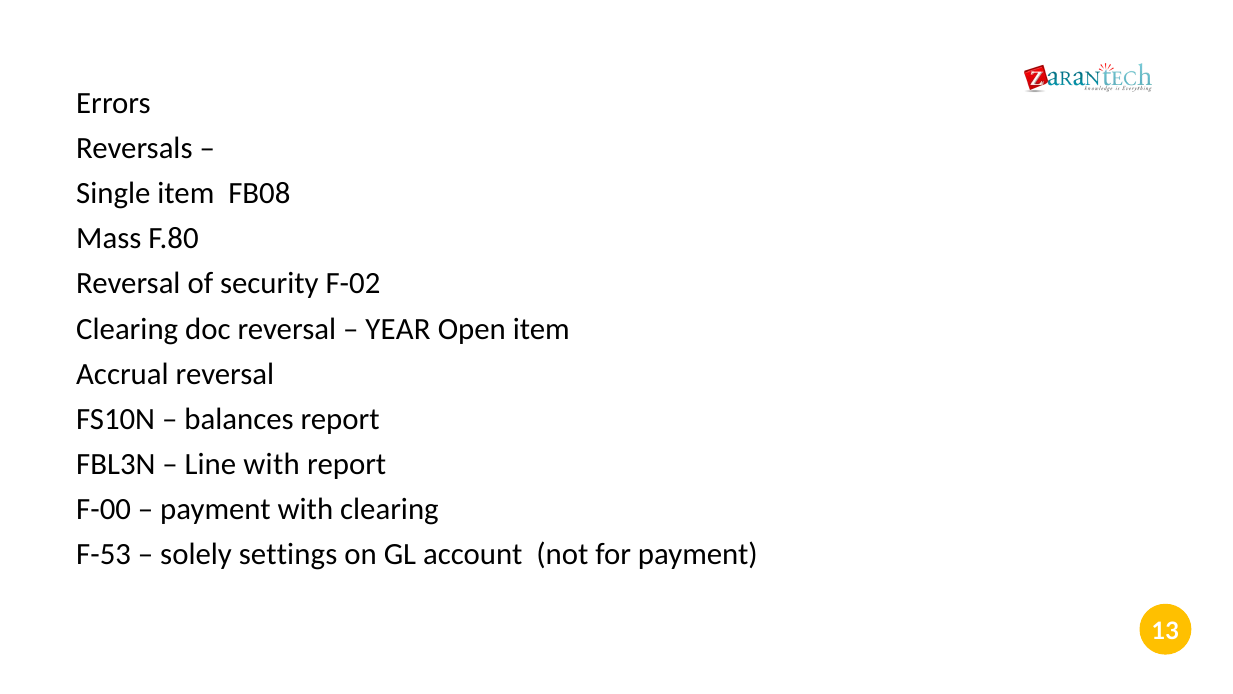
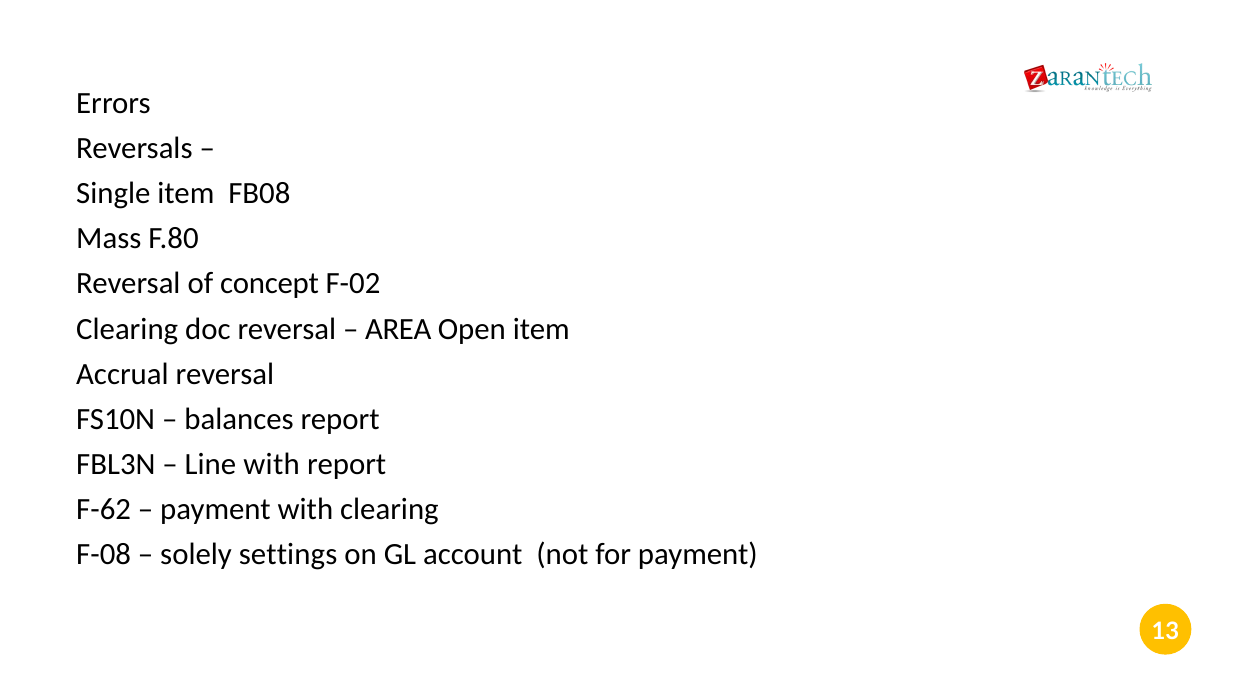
security: security -> concept (269, 284)
YEAR: YEAR -> AREA (398, 329)
F-00: F-00 -> F-62 (104, 509)
F-53: F-53 -> F-08 (104, 554)
